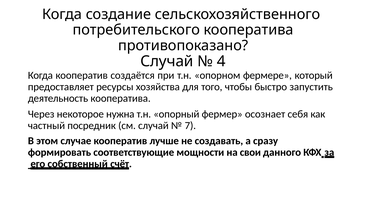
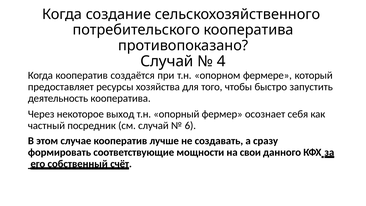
нужна: нужна -> выход (120, 114)
7: 7 -> 6 (190, 125)
